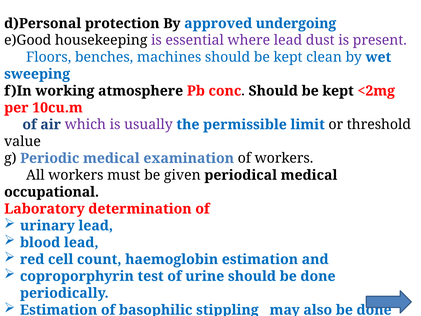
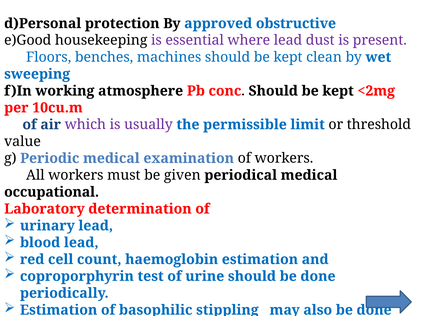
undergoing: undergoing -> obstructive (296, 23)
